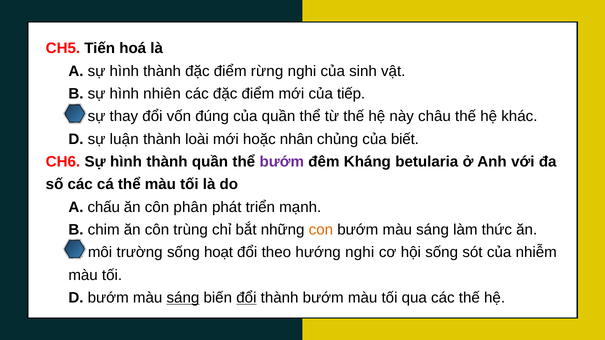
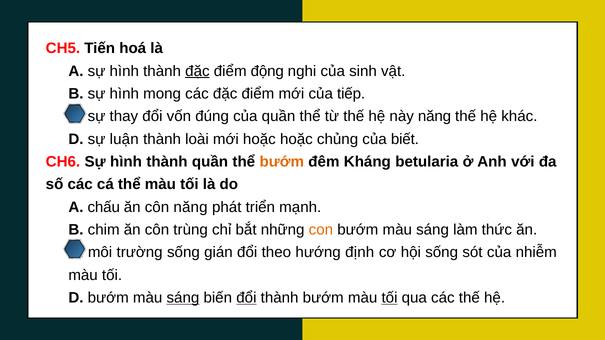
đặc underline: none -> present (197, 71)
rừng: rừng -> động (267, 71)
nhiên: nhiên -> mong (162, 94)
này châu: châu -> năng (435, 116)
hoặc nhân: nhân -> hoặc (296, 139)
bướm colour: purple -> orange (282, 162)
côn phân: phân -> năng (191, 207)
hoạt: hoạt -> gián (218, 253)
hướng nghi: nghi -> định (360, 253)
tối underline: none -> present (390, 298)
